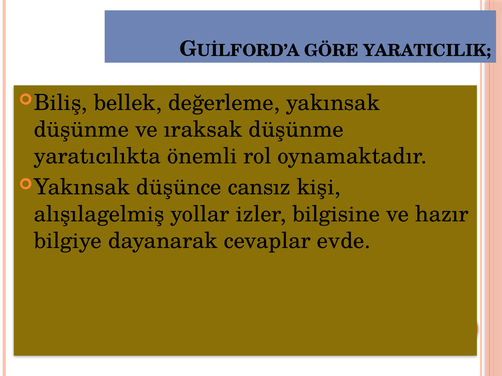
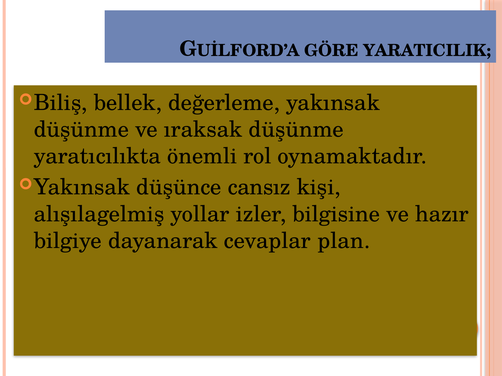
evde: evde -> plan (344, 241)
